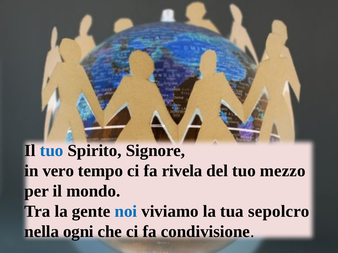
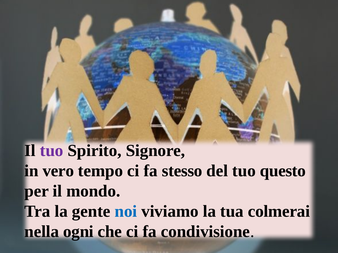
tuo colour: blue -> purple (52, 151)
rivela: rivela -> stesso (182, 171)
mezzo: mezzo -> questo (283, 171)
sepolcro: sepolcro -> colmerai (279, 212)
